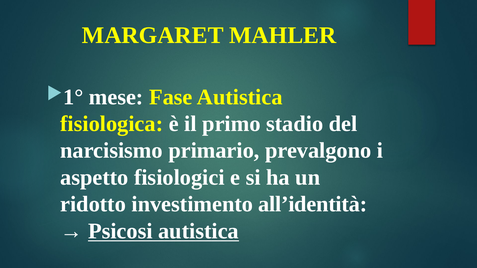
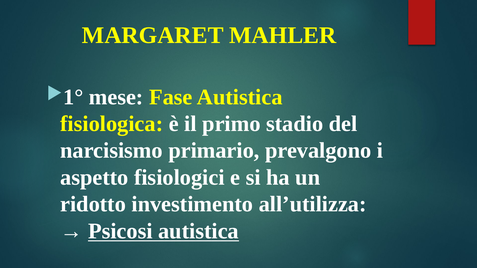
all’identità: all’identità -> all’utilizza (313, 204)
